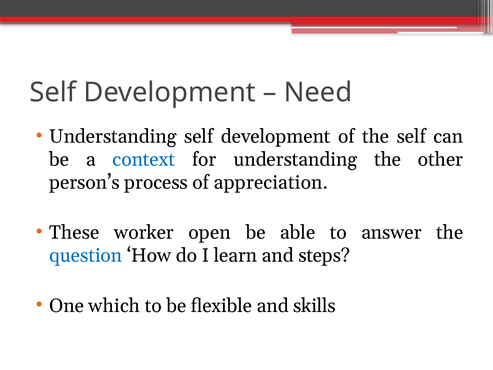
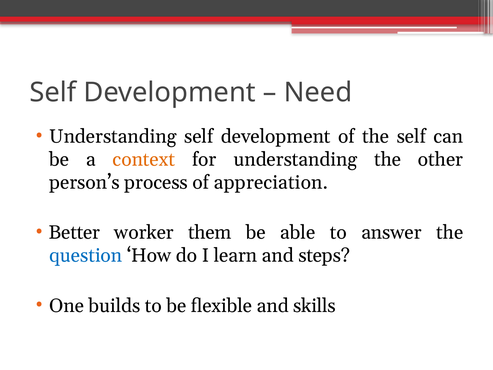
context colour: blue -> orange (144, 159)
These: These -> Better (75, 232)
open: open -> them (210, 232)
which: which -> builds (114, 305)
